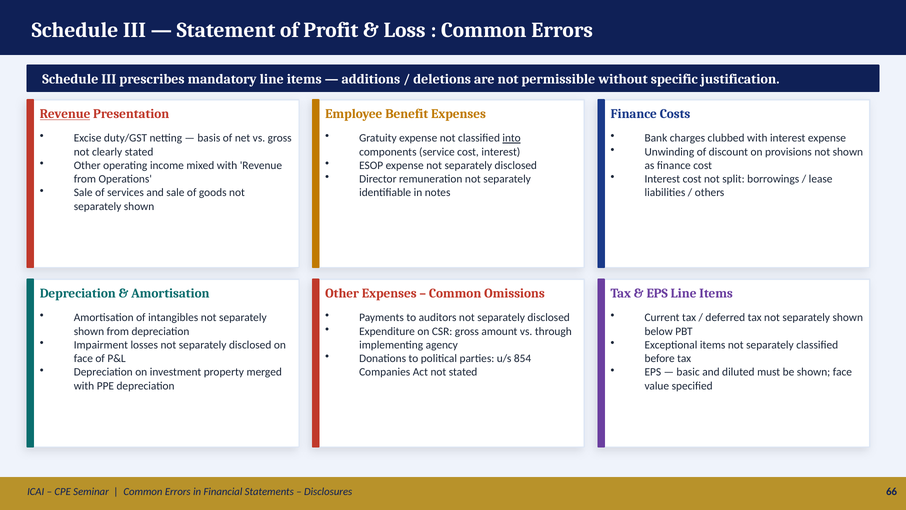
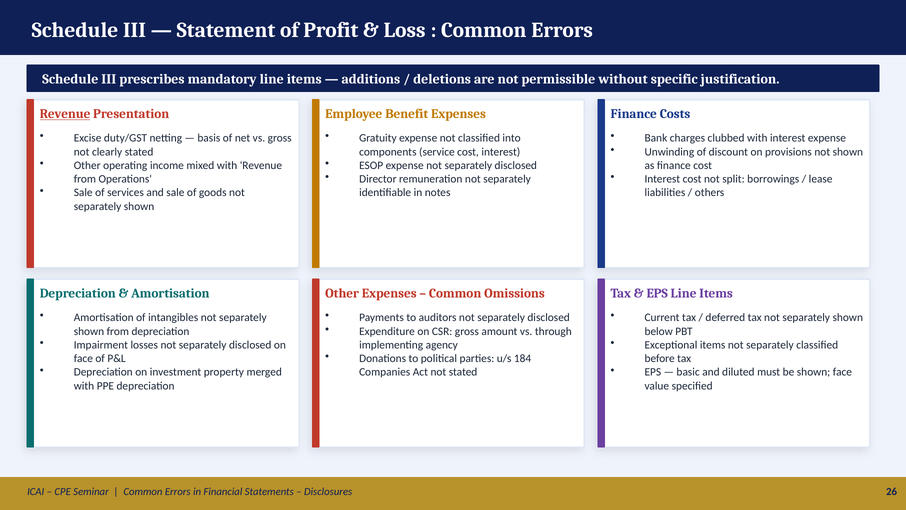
into underline: present -> none (512, 138)
854: 854 -> 184 (523, 358)
66: 66 -> 26 (892, 491)
